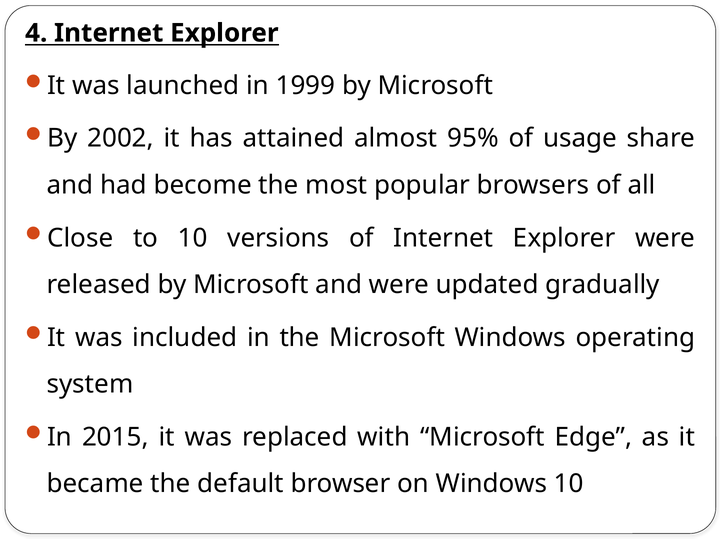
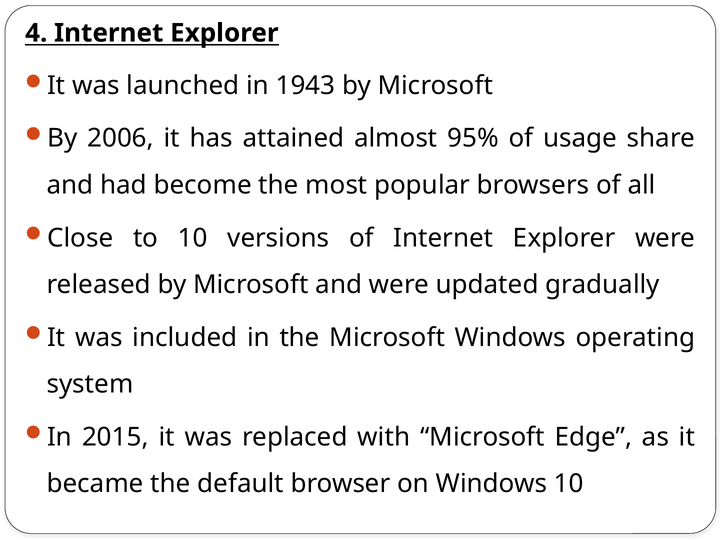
1999: 1999 -> 1943 (305, 86)
2002: 2002 -> 2006 (121, 138)
